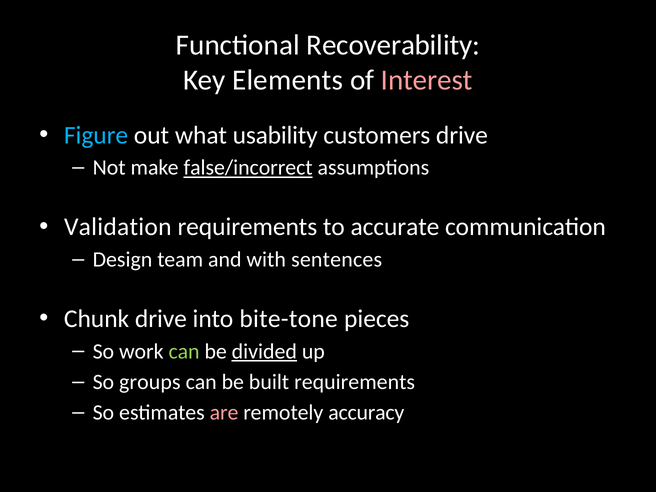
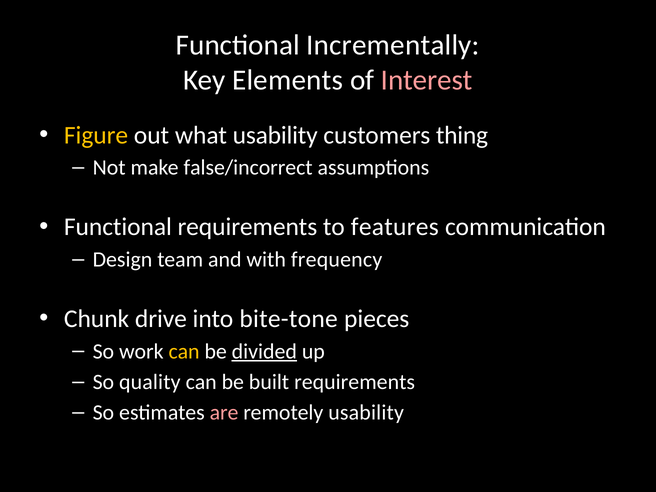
Recoverability: Recoverability -> Incrementally (393, 45)
Figure colour: light blue -> yellow (96, 135)
customers drive: drive -> thing (462, 135)
false/incorrect underline: present -> none (248, 168)
Validation: Validation -> Functional (118, 227)
accurate: accurate -> features (395, 227)
sentences: sentences -> frequency (337, 260)
can colour: light green -> yellow (184, 351)
groups: groups -> quality (150, 382)
remotely accuracy: accuracy -> usability (366, 413)
